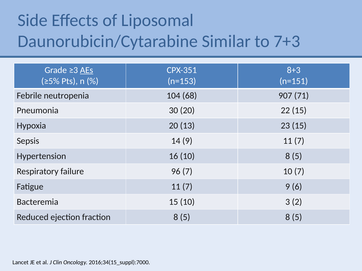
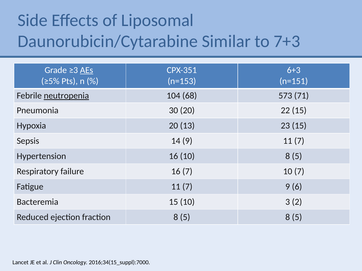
8+3: 8+3 -> 6+3 (294, 70)
neutropenia underline: none -> present (66, 96)
907: 907 -> 573 (285, 96)
failure 96: 96 -> 16 (176, 172)
